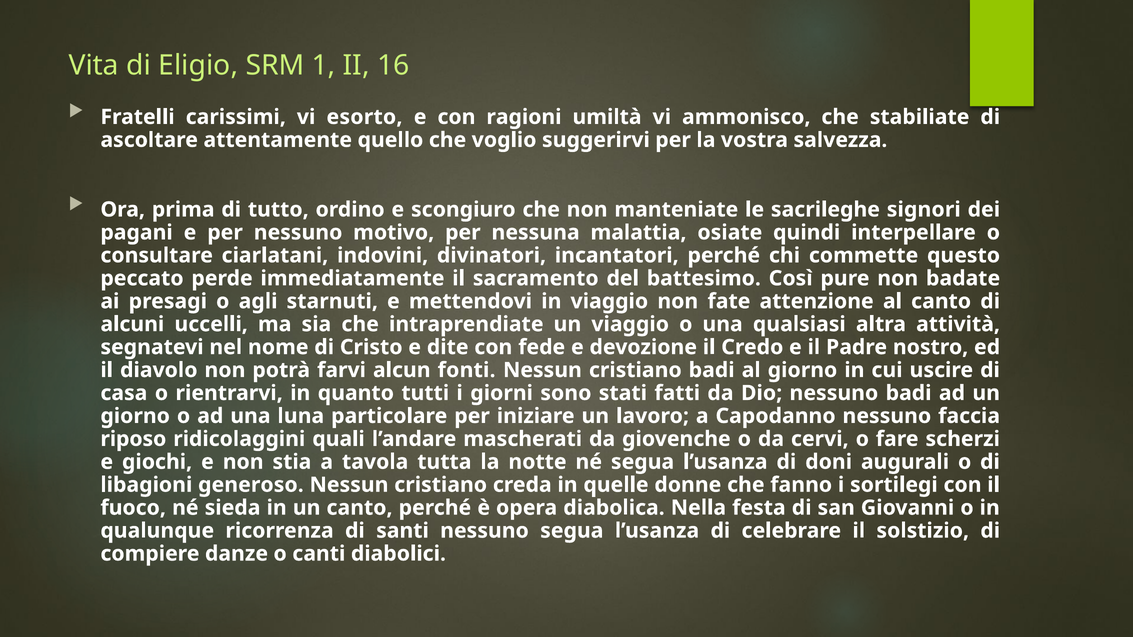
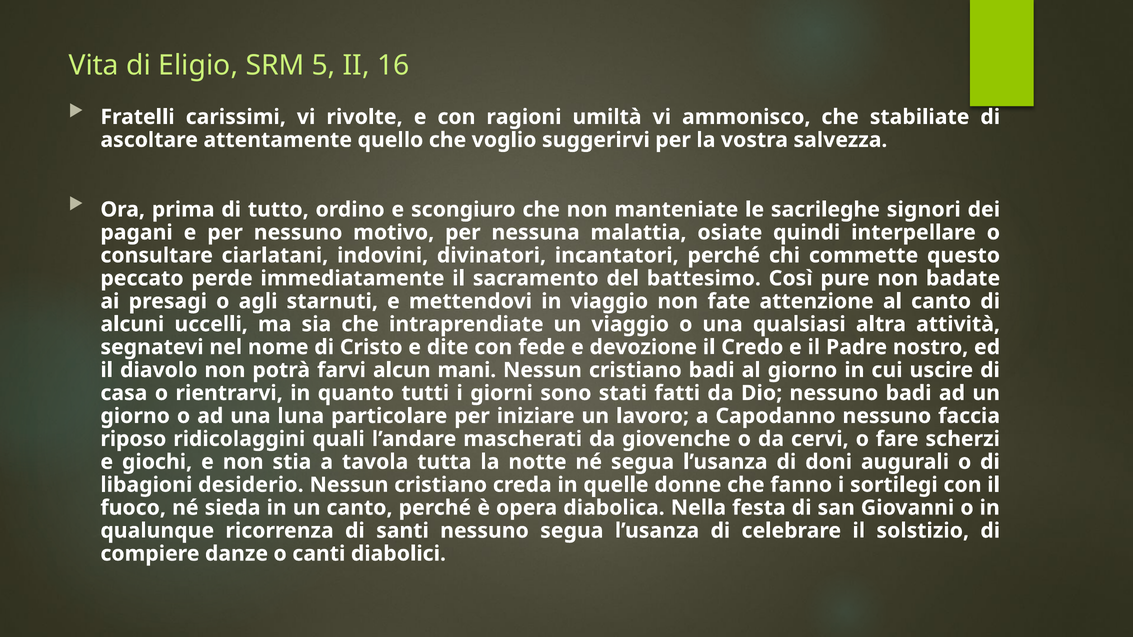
1: 1 -> 5 (324, 65)
esorto: esorto -> rivolte (365, 117)
fonti: fonti -> mani (467, 370)
generoso: generoso -> desiderio (251, 485)
